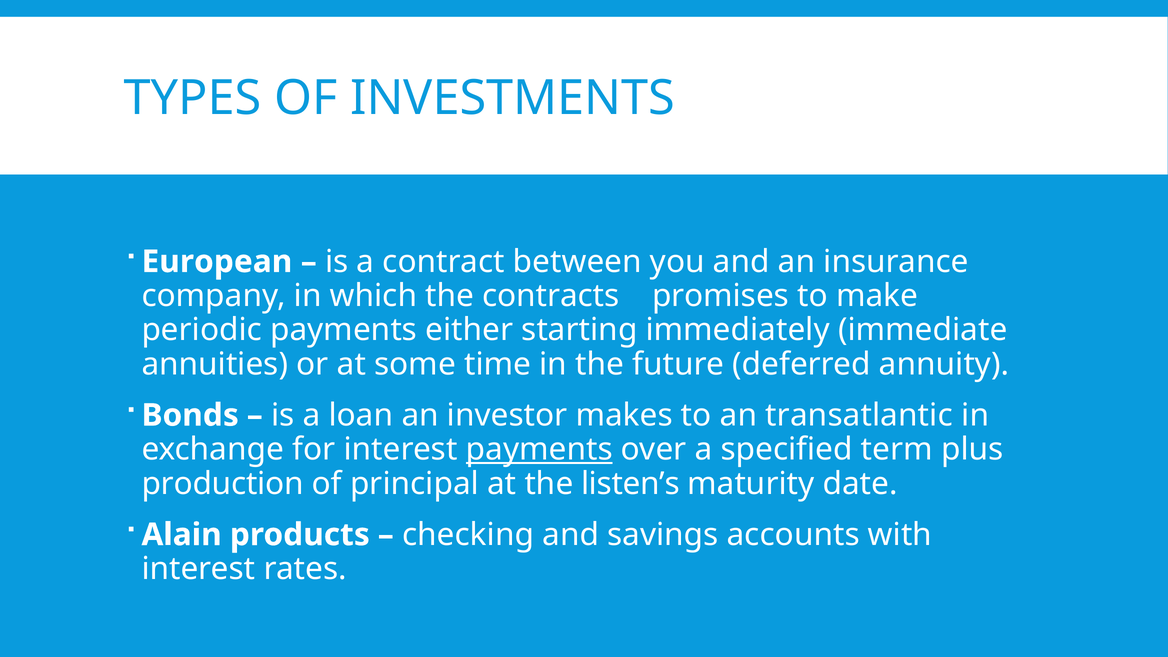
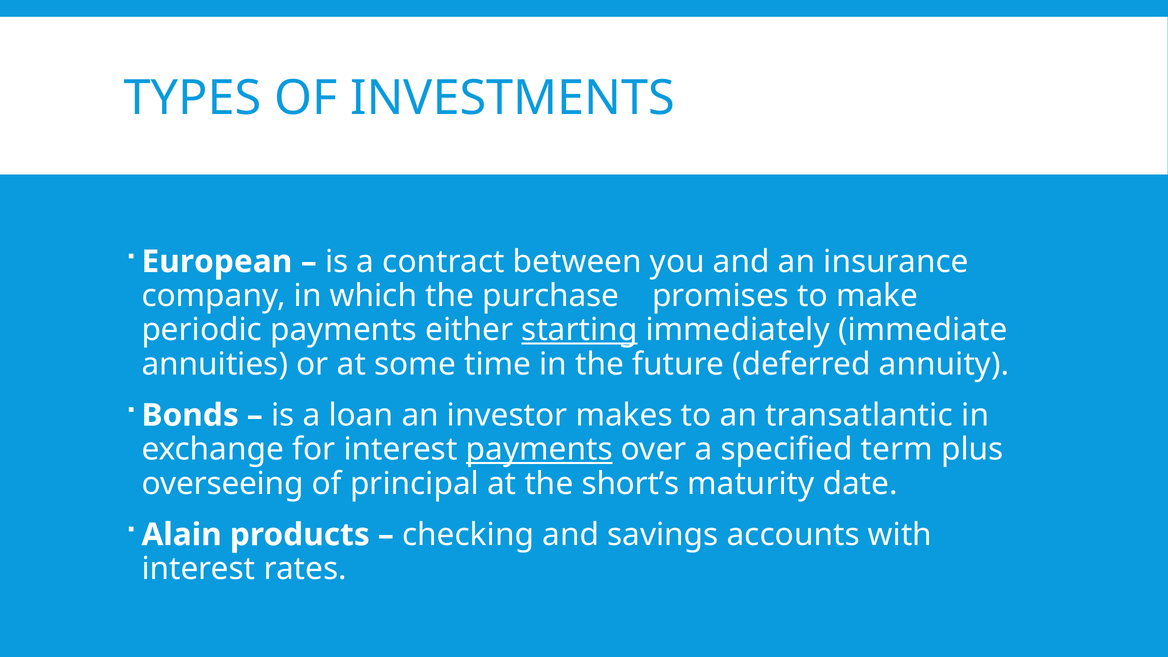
contracts: contracts -> purchase (551, 296)
starting underline: none -> present (579, 330)
production: production -> overseeing (223, 484)
listen’s: listen’s -> short’s (630, 484)
